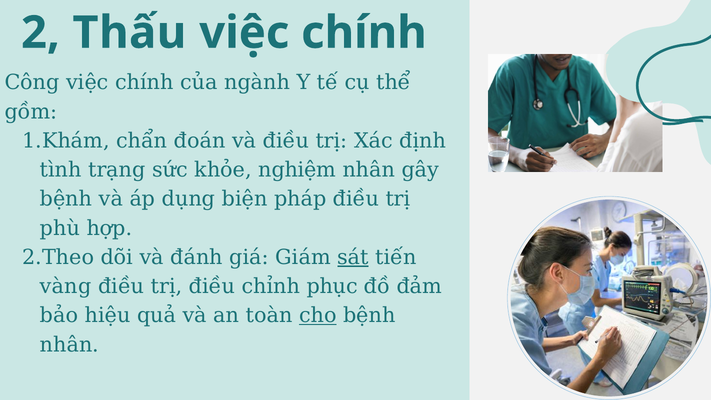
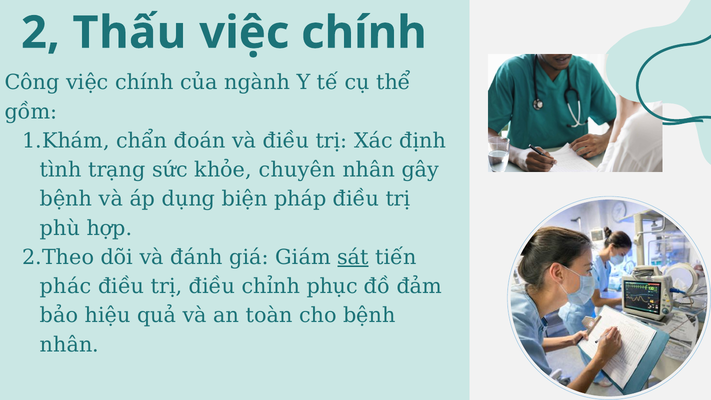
nghiệm: nghiệm -> chuyên (297, 170)
vàng: vàng -> phác (66, 286)
cho underline: present -> none (318, 315)
